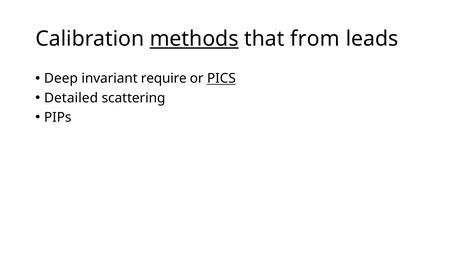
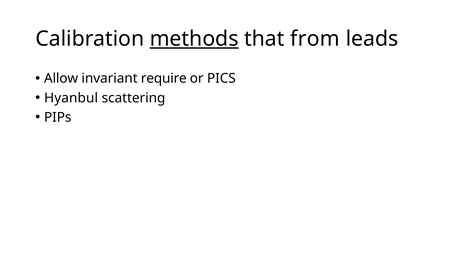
Deep: Deep -> Allow (61, 78)
PICS underline: present -> none (221, 78)
Detailed: Detailed -> Hyanbul (71, 98)
